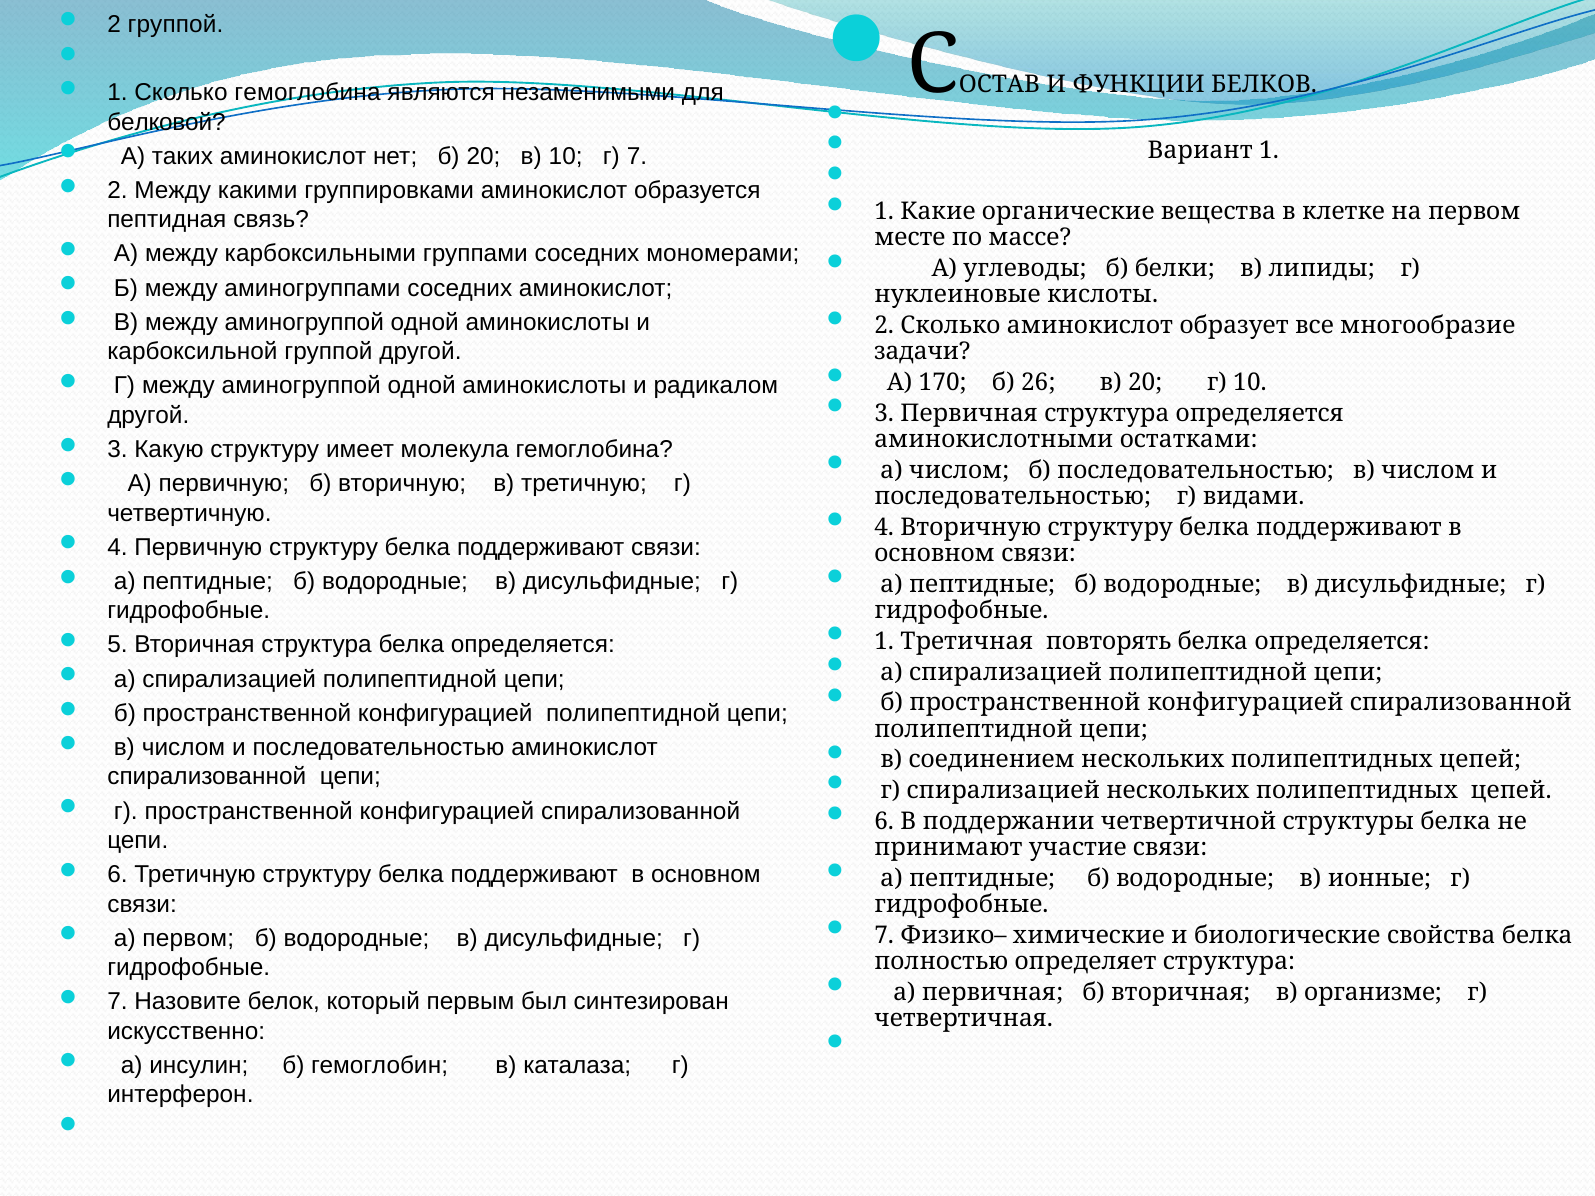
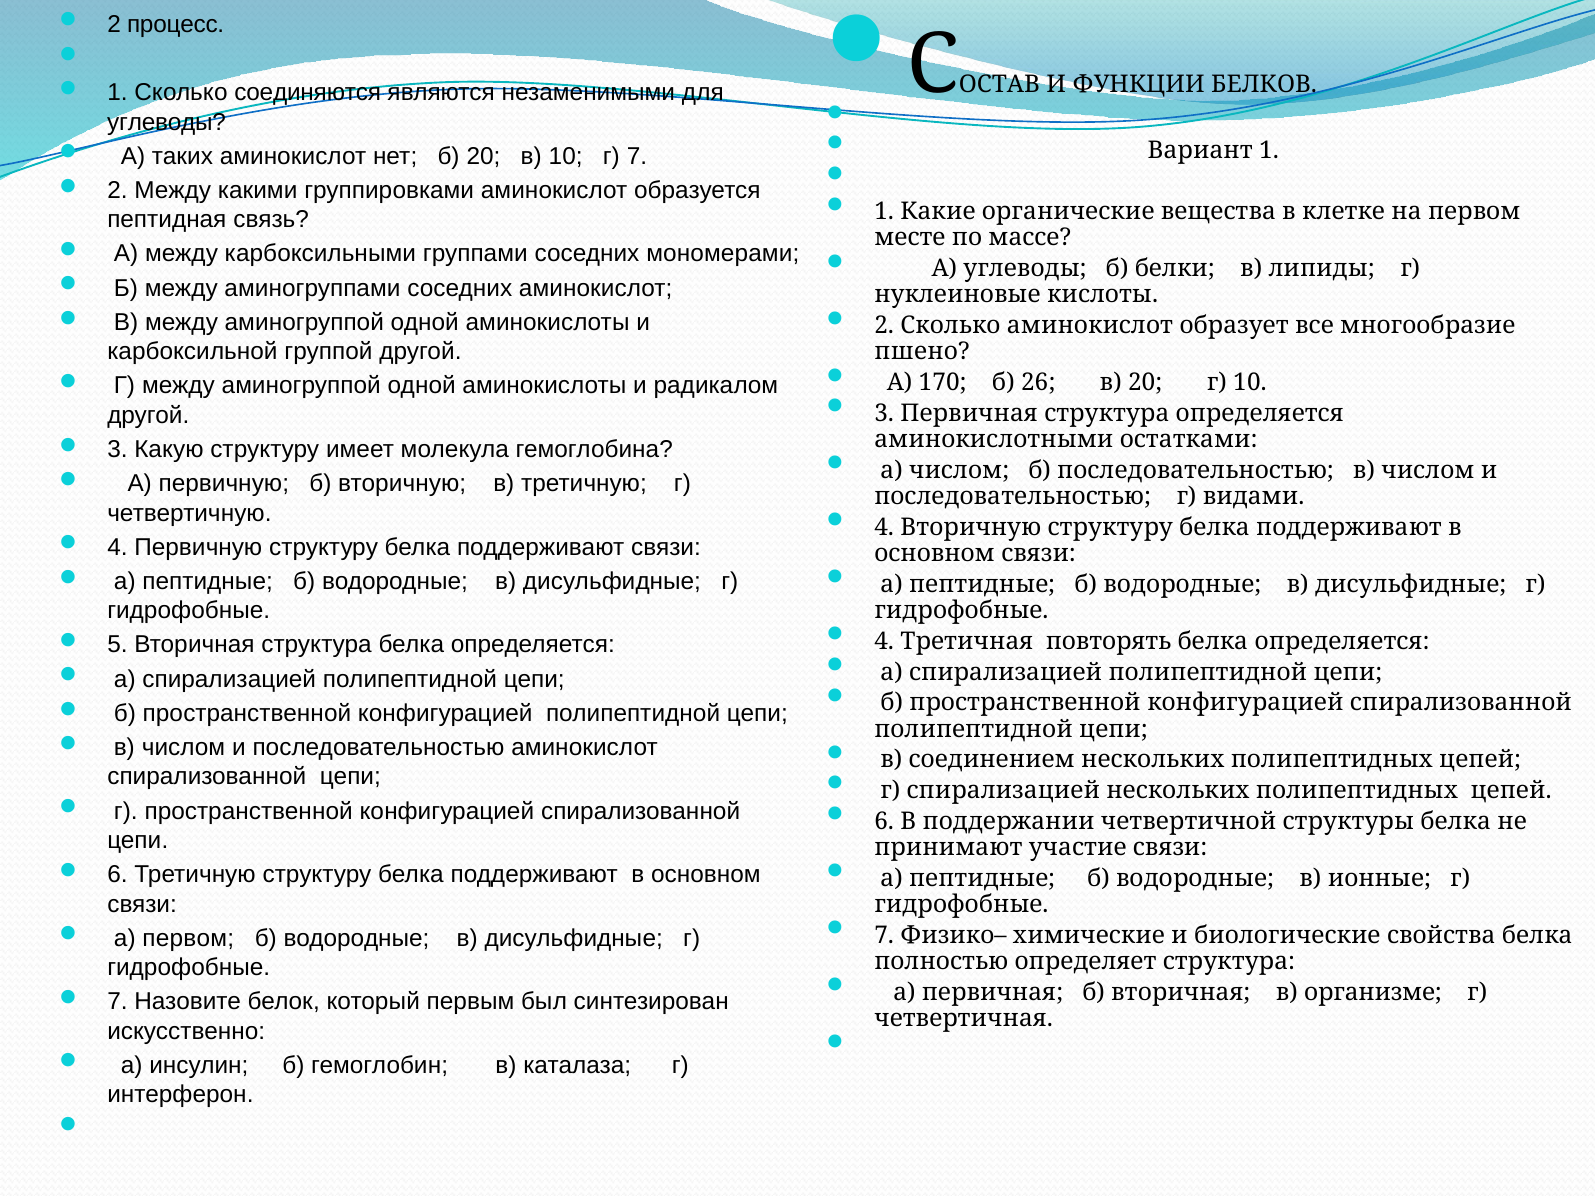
2 группой: группой -> процесс (176, 24)
Сколько гемоглобина: гемоглобина -> соединяются (308, 93)
белковой: белковой -> углеводы (167, 122)
задачи: задачи -> пшено (922, 352)
1: 1 -> 4 (884, 641)
